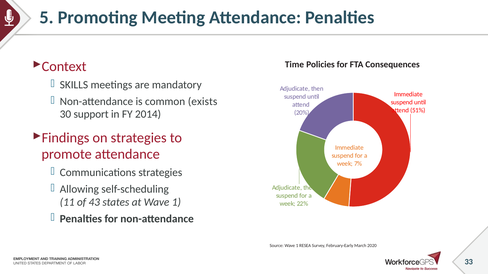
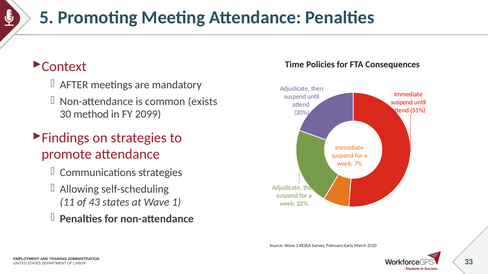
SKILLS: SKILLS -> AFTER (74, 85)
support: support -> method (91, 115)
2014: 2014 -> 2099 (148, 115)
